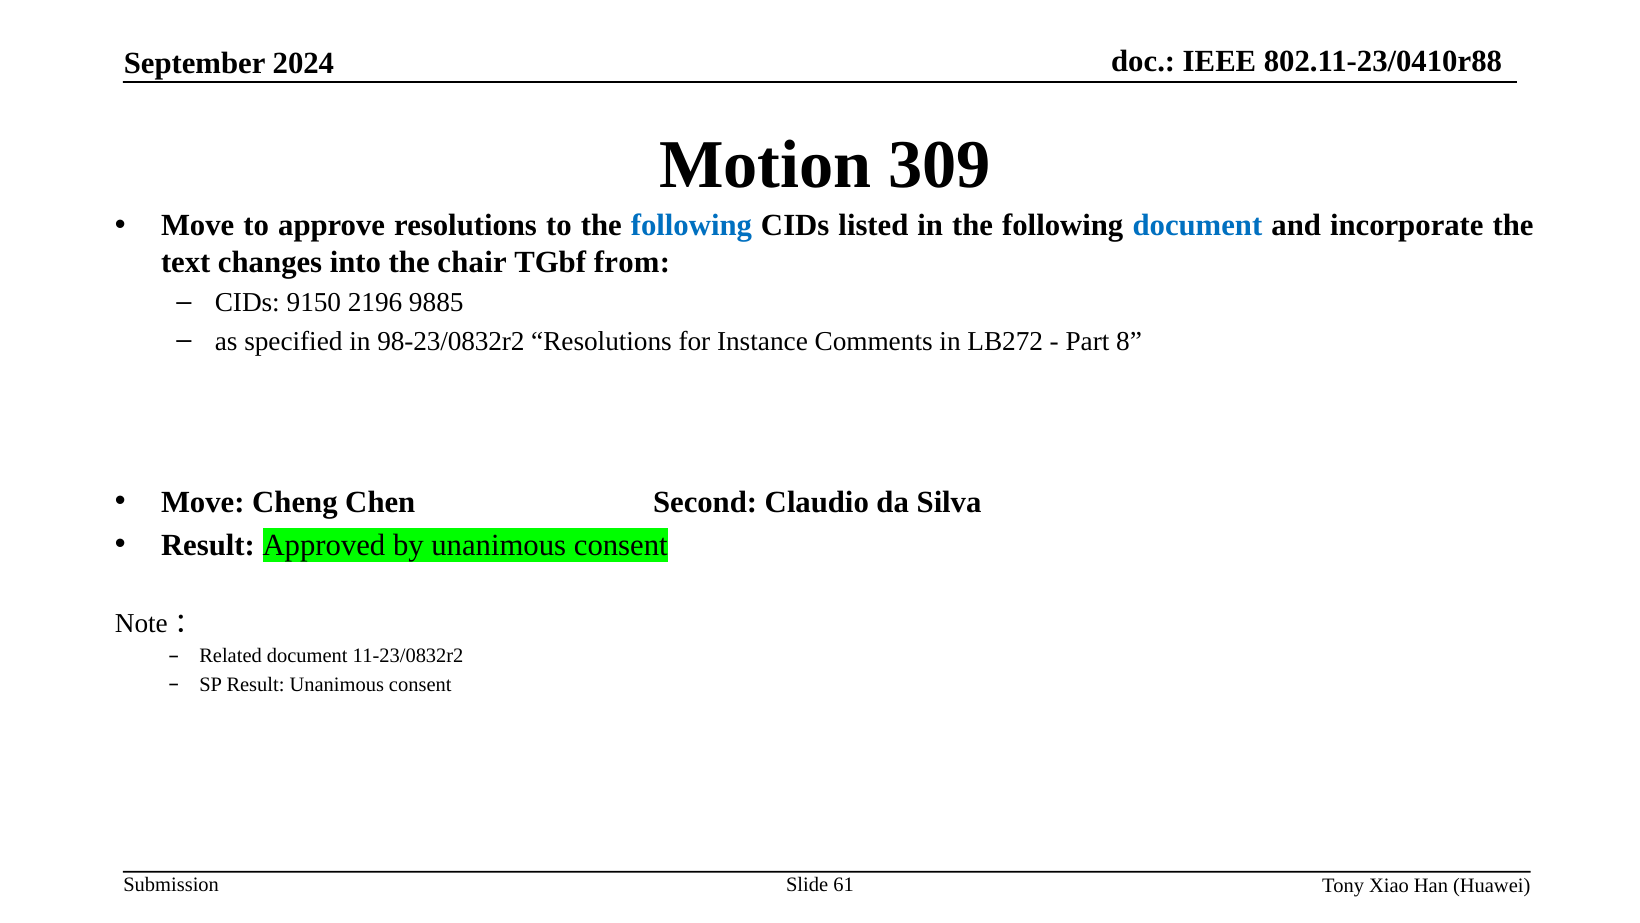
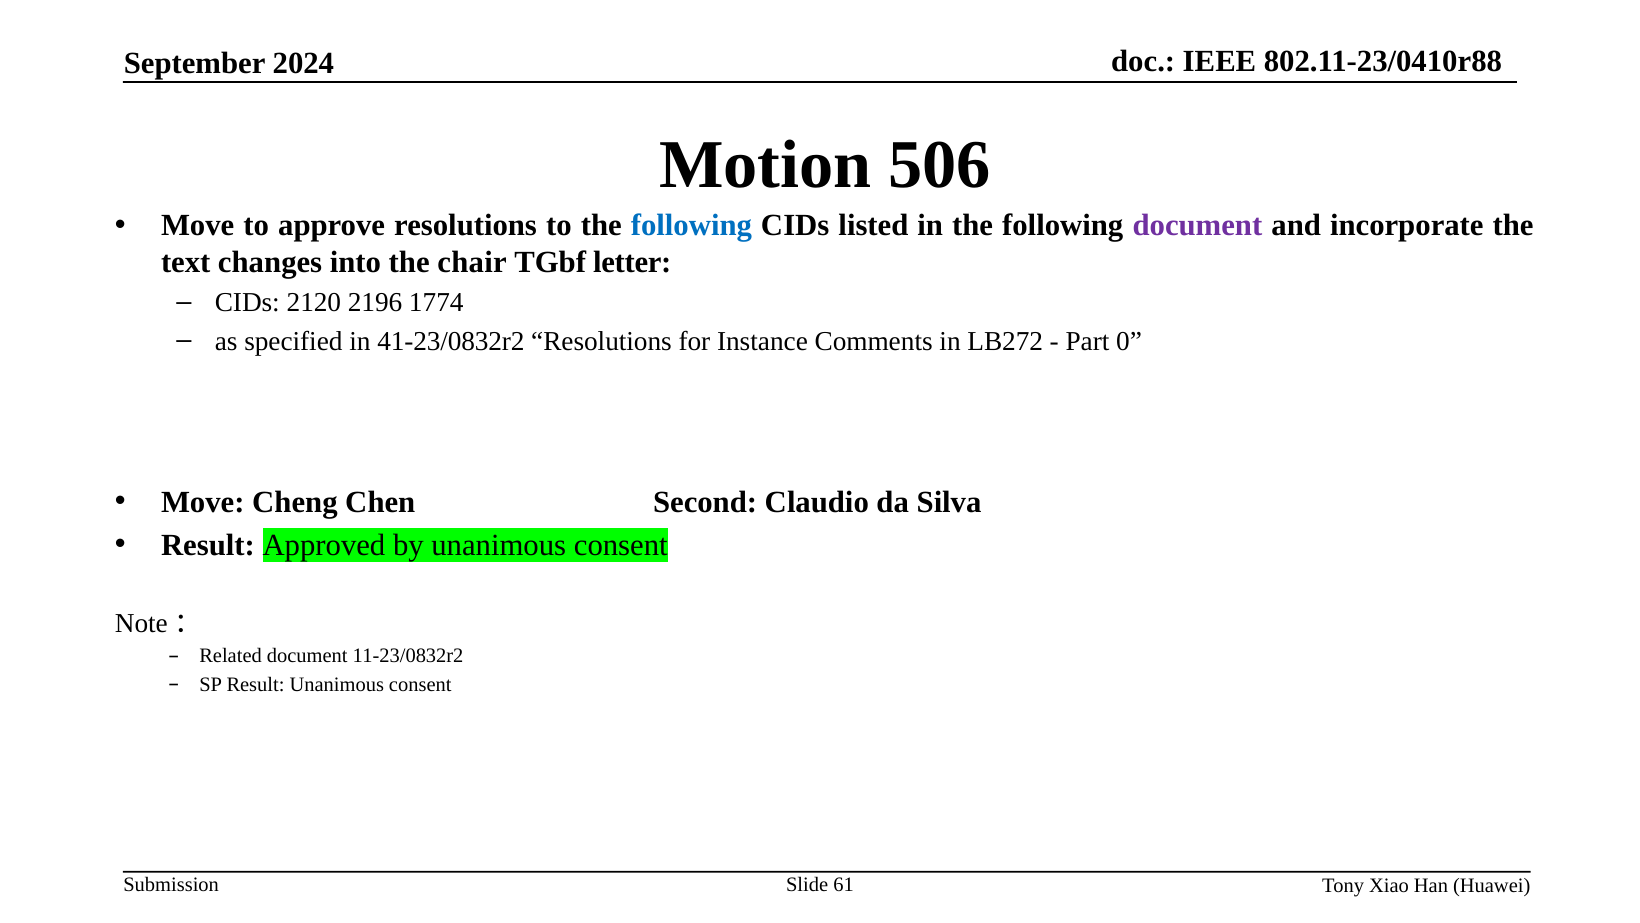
309: 309 -> 506 (940, 165)
document colour: blue -> purple (1197, 226)
from: from -> letter (632, 263)
9150: 9150 -> 2120 (314, 303)
9885: 9885 -> 1774 (436, 303)
98-23/0832r2: 98-23/0832r2 -> 41-23/0832r2 (451, 341)
8: 8 -> 0 (1129, 341)
